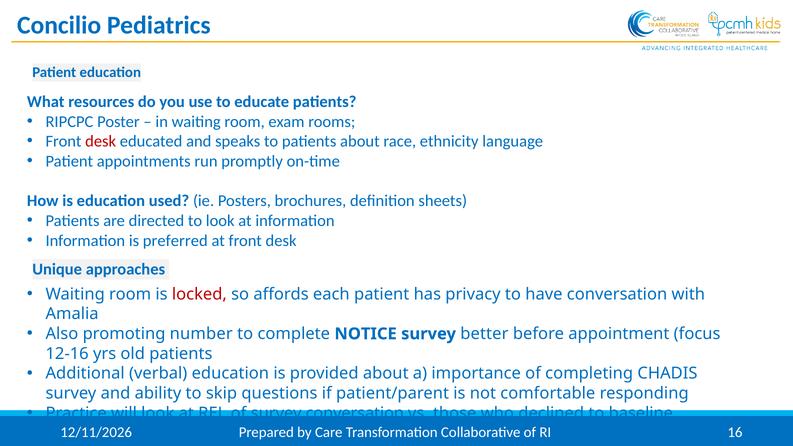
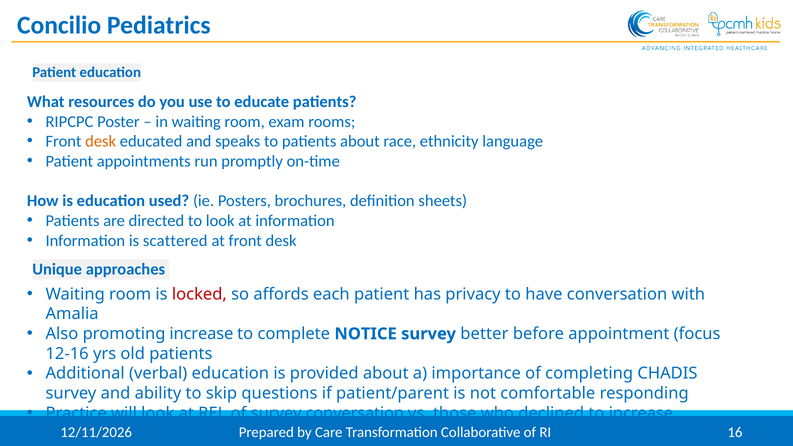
desk colour: red -> orange (101, 141)
preferred: preferred -> scattered (175, 241)
promoting number: number -> increase (201, 334)
to baseline: baseline -> increase (641, 413)
